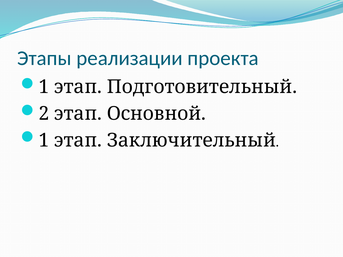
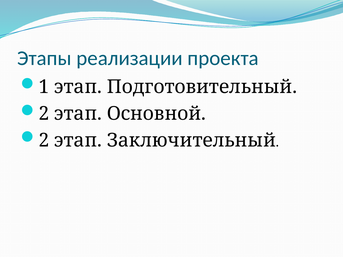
1: 1 -> 2 (44, 140)
